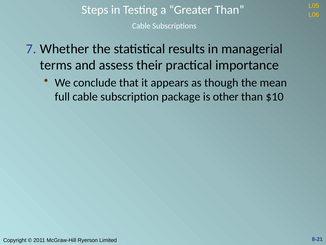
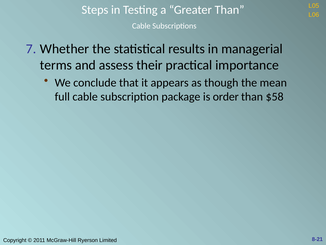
other: other -> order (226, 97)
$10: $10 -> $58 (275, 97)
